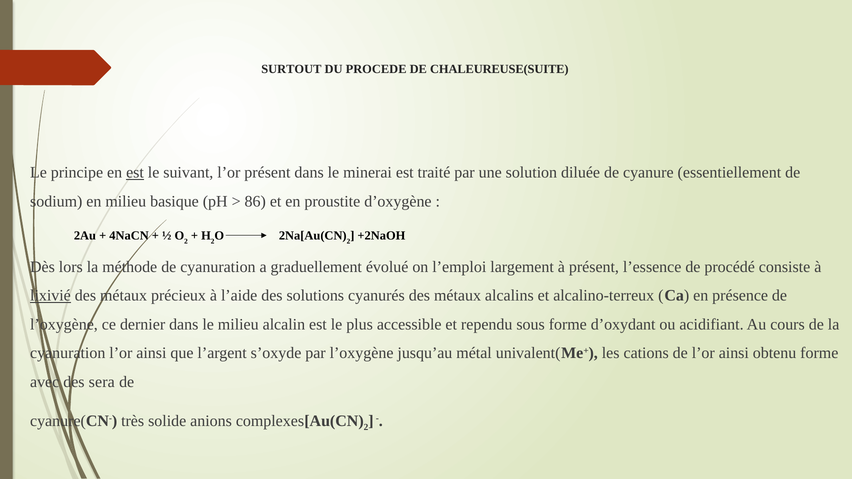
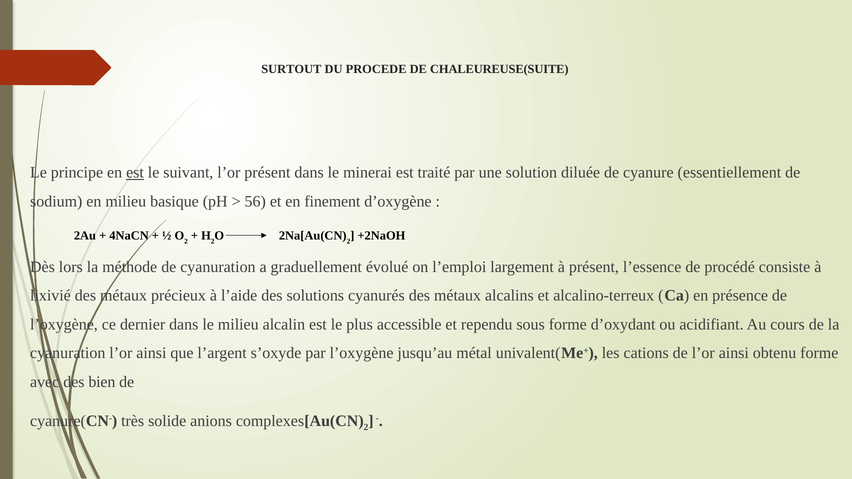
86: 86 -> 56 (255, 201)
proustite: proustite -> finement (332, 201)
lixivié underline: present -> none (50, 296)
sera: sera -> bien (102, 382)
